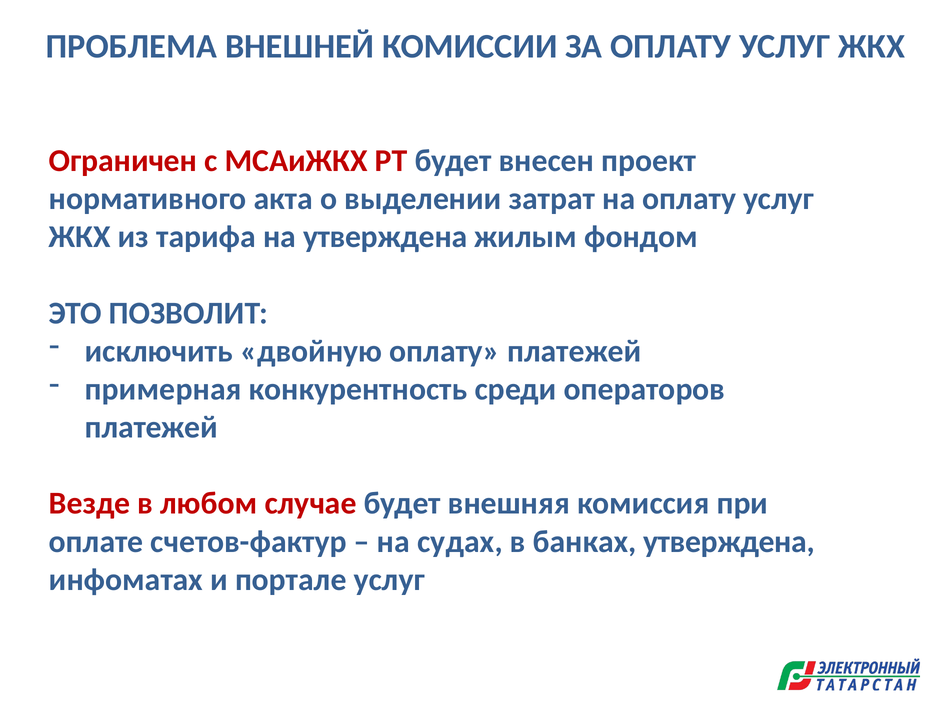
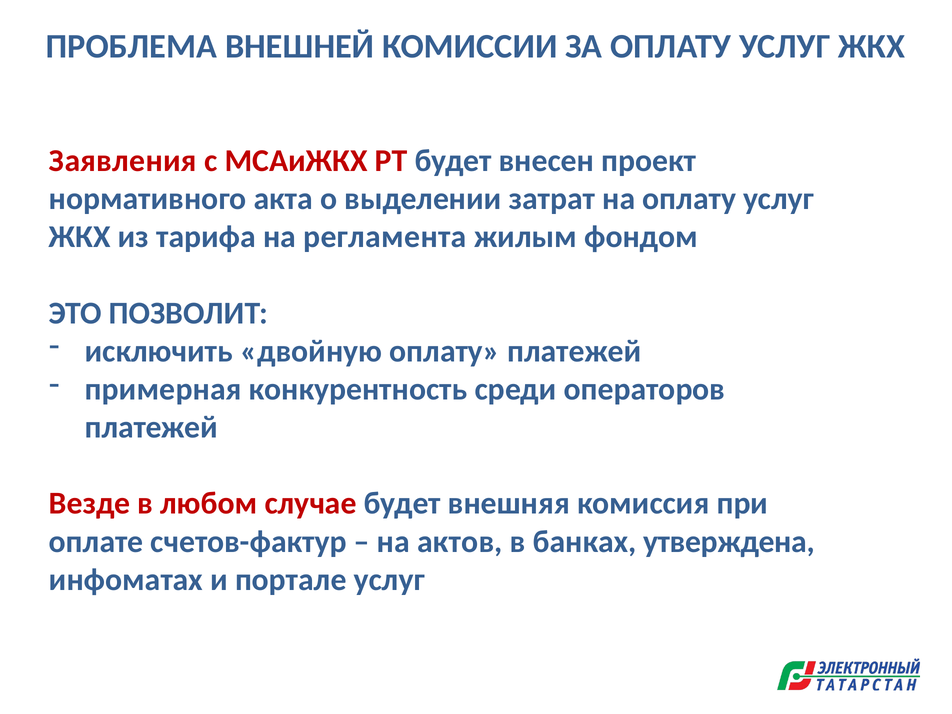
Ограничен: Ограничен -> Заявления (123, 161)
на утверждена: утверждена -> регламента (385, 237)
судах: судах -> актов (460, 542)
